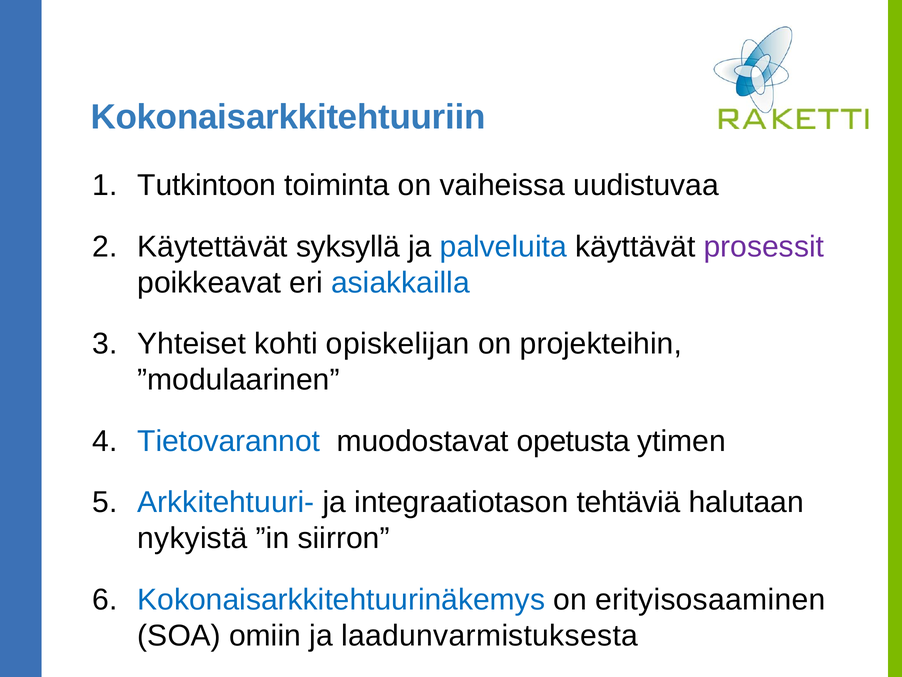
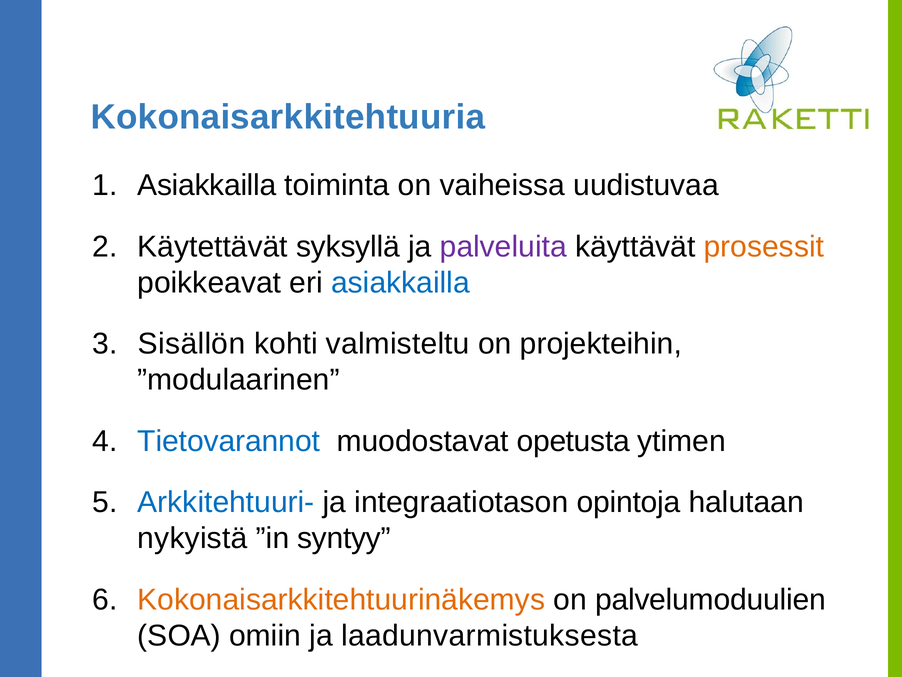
Kokonaisarkkitehtuuriin: Kokonaisarkkitehtuuriin -> Kokonaisarkkitehtuuria (288, 117)
Tutkintoon: Tutkintoon -> Asiakkailla (207, 185)
palveluita colour: blue -> purple (503, 246)
prosessit colour: purple -> orange (764, 246)
Yhteiset: Yhteiset -> Sisällön (192, 344)
opiskelijan: opiskelijan -> valmisteltu (398, 344)
tehtäviä: tehtäviä -> opintoja (629, 502)
siirron: siirron -> syntyy (344, 538)
Kokonaisarkkitehtuurinäkemys colour: blue -> orange (341, 599)
erityisosaaminen: erityisosaaminen -> palvelumoduulien (711, 599)
